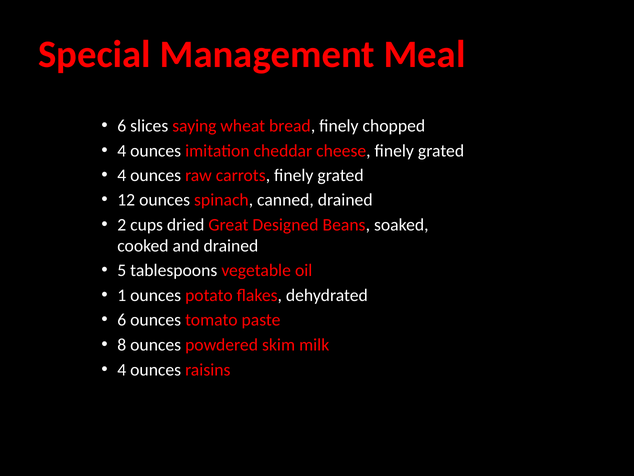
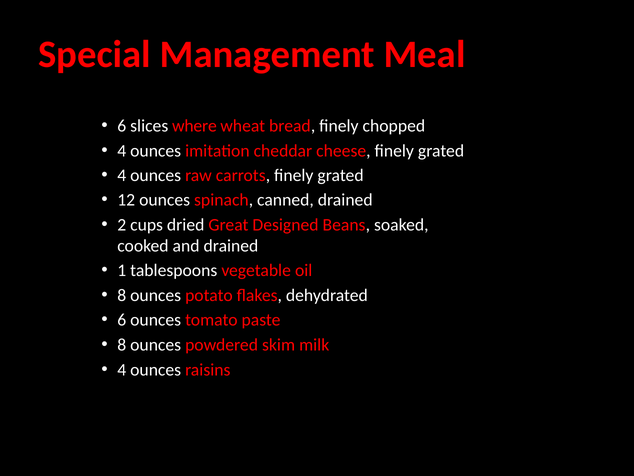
saying: saying -> where (194, 126)
5: 5 -> 1 (122, 270)
1: 1 -> 8 (122, 295)
